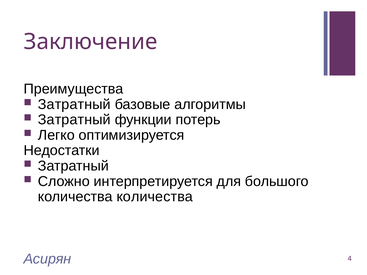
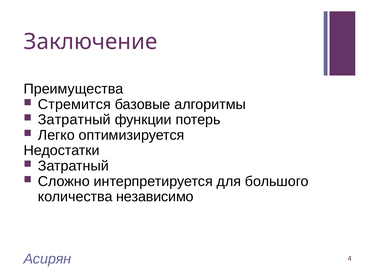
Затратный: Затратный -> Стремится (74, 104)
количества количества: количества -> независимо (155, 197)
